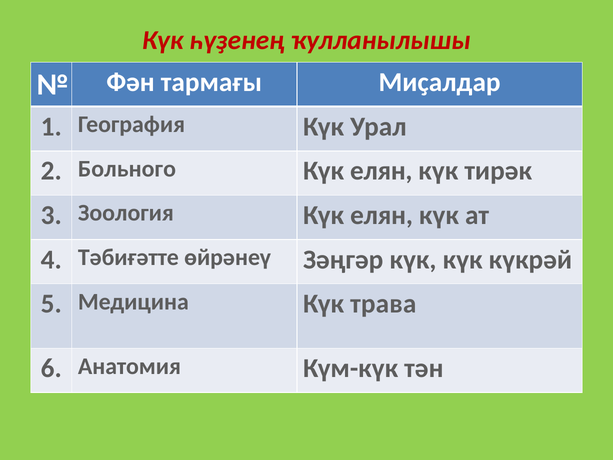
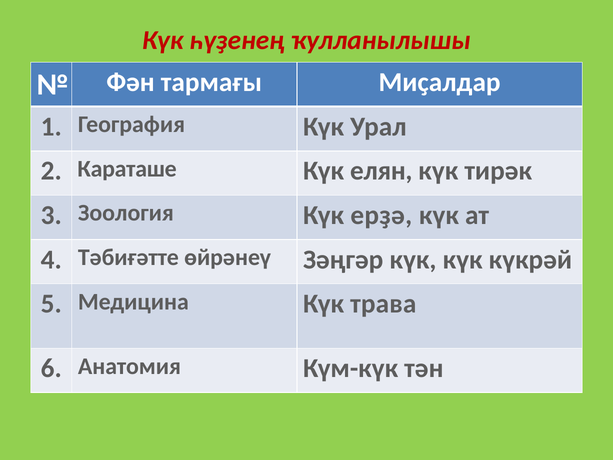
Больного: Больного -> Караташе (127, 169)
Зоология Күк елян: елян -> ерҙә (381, 215)
